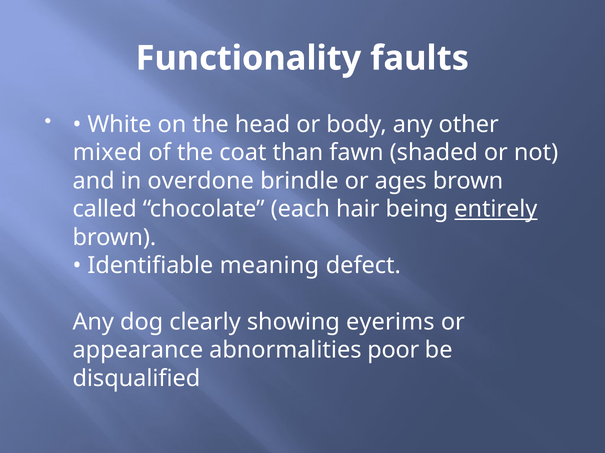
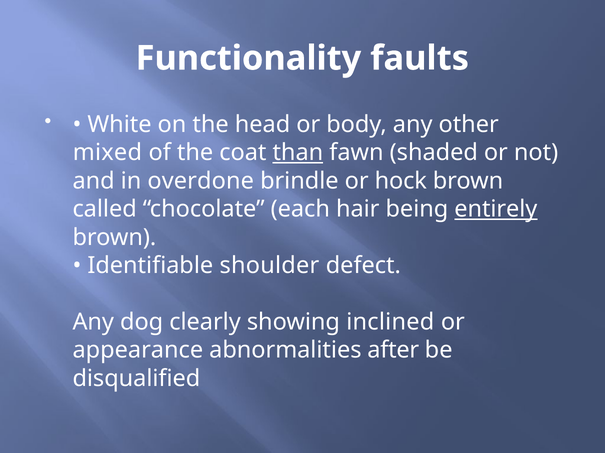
than underline: none -> present (298, 153)
ages: ages -> hock (401, 181)
meaning: meaning -> shoulder (269, 266)
eyerims: eyerims -> inclined (390, 322)
poor: poor -> after (393, 351)
